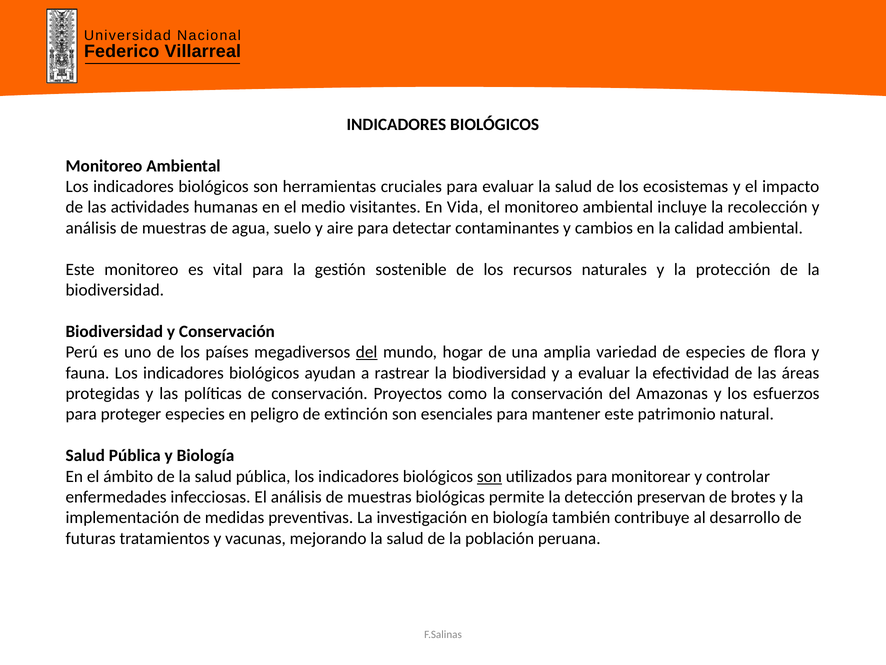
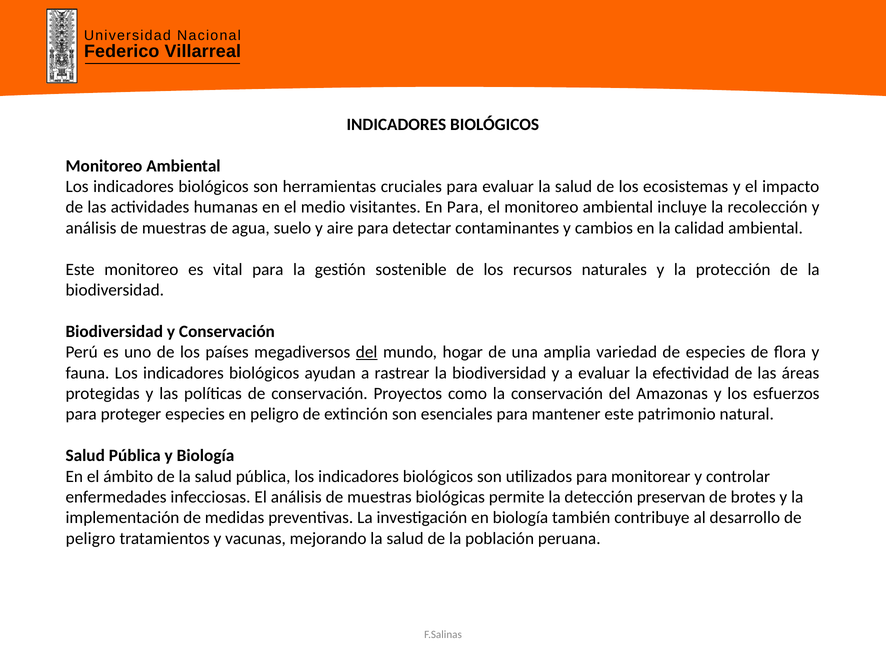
En Vida: Vida -> Para (465, 207)
son underline: present -> none (489, 476)
futuras: futuras -> peligro (91, 538)
